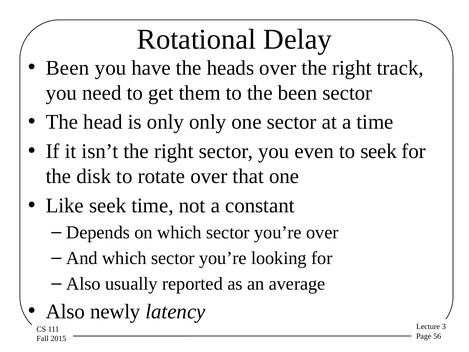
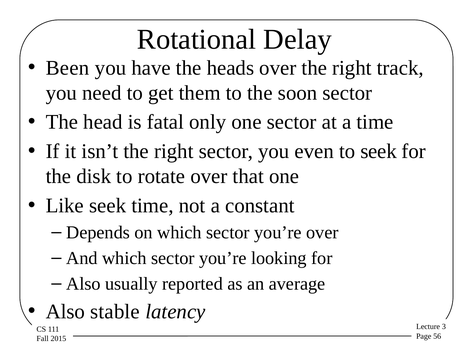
the been: been -> soon (298, 93)
is only: only -> fatal (165, 122)
newly: newly -> stable (115, 311)
